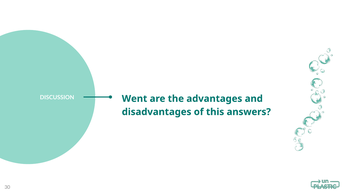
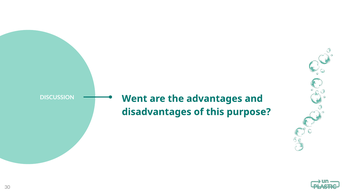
answers: answers -> purpose (249, 112)
